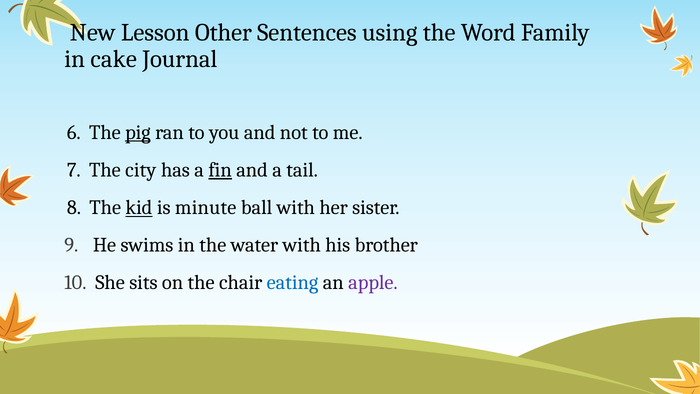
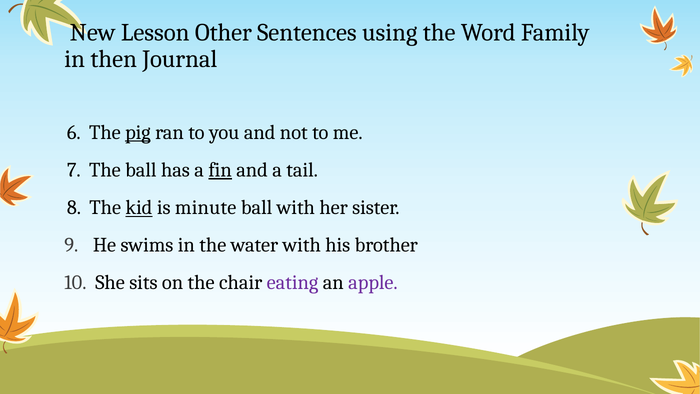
cake: cake -> then (114, 59)
The city: city -> ball (141, 170)
eating colour: blue -> purple (292, 283)
